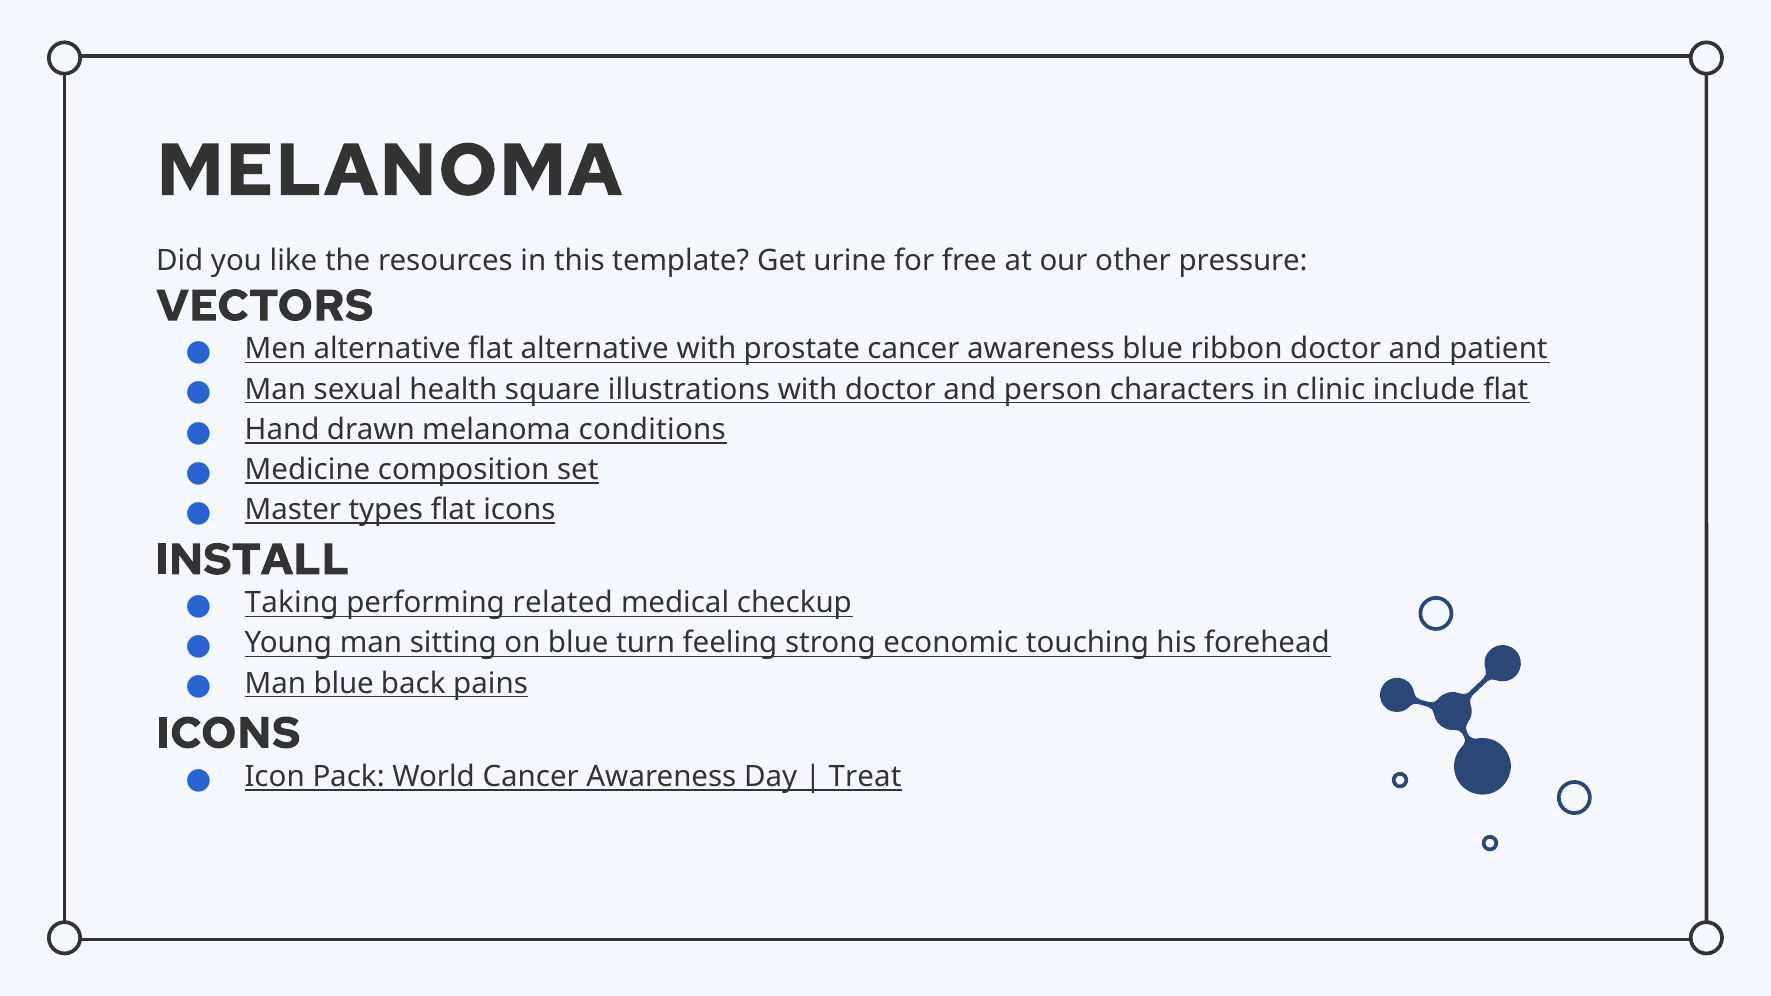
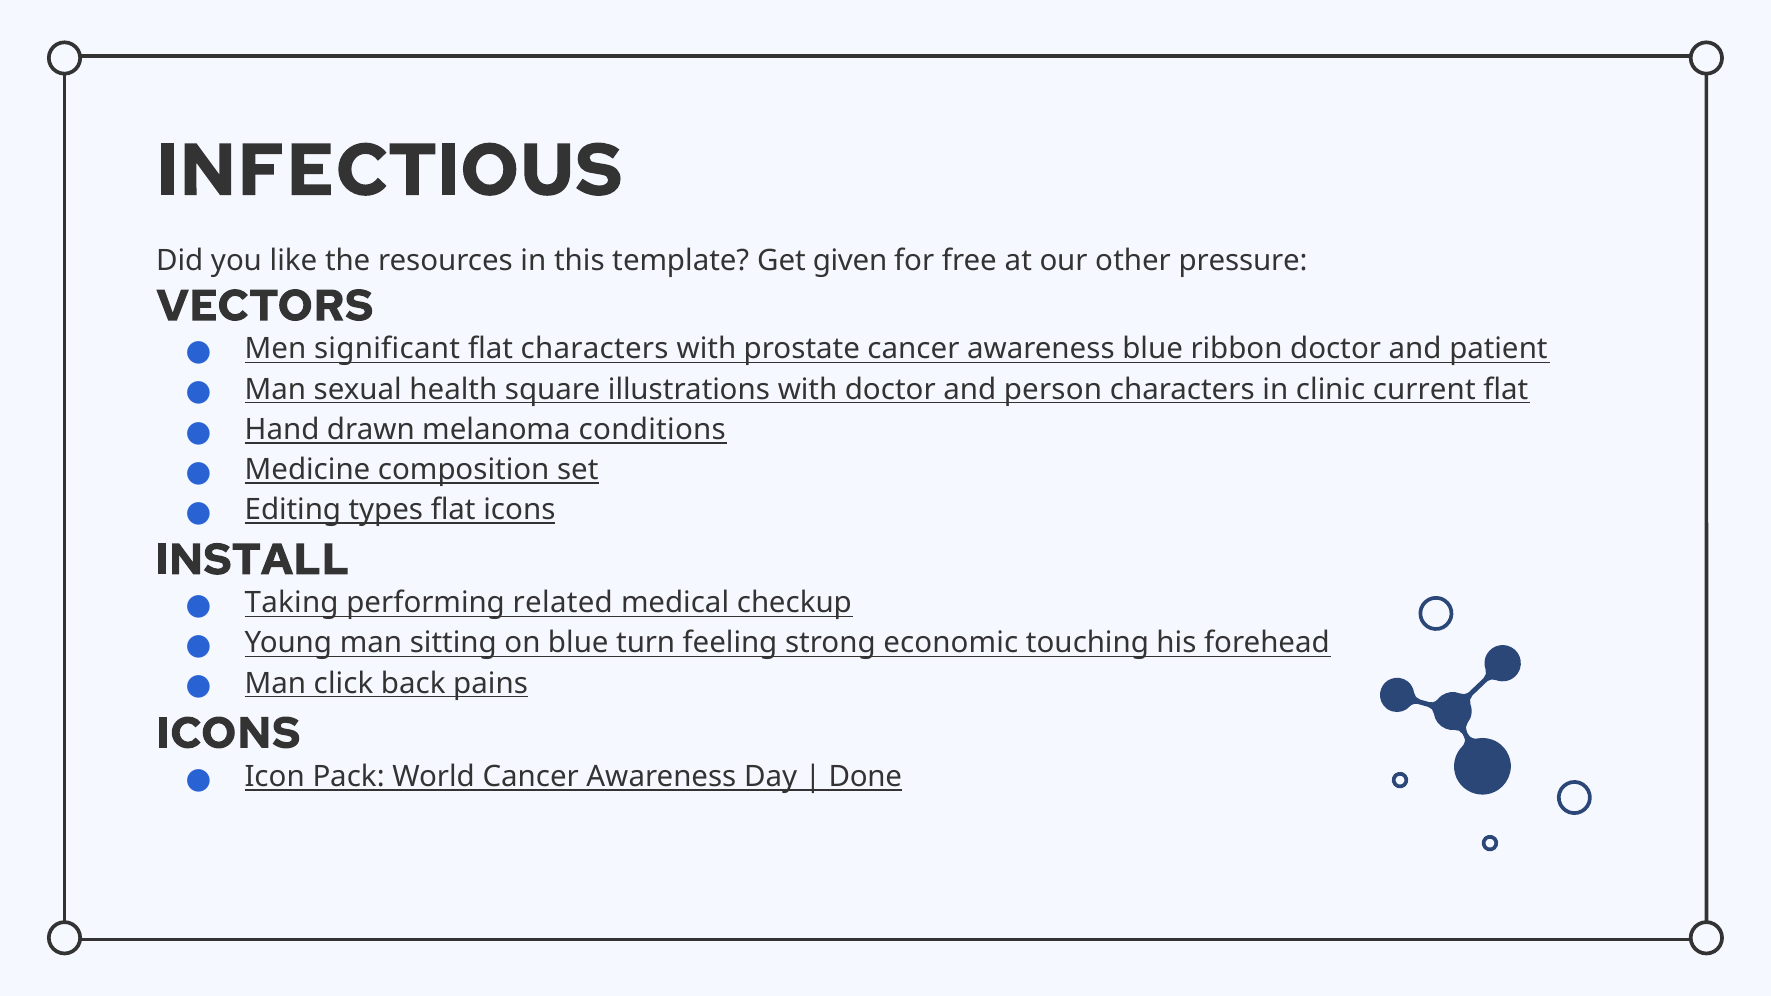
MELANOMA: MELANOMA -> INFECTIOUS (390, 171)
urine: urine -> given (850, 261)
Men alternative: alternative -> significant (387, 349)
flat alternative: alternative -> characters (595, 349)
include: include -> current (1424, 389)
Master: Master -> Editing (293, 510)
Man blue: blue -> click (344, 683)
Treat: Treat -> Done (865, 777)
